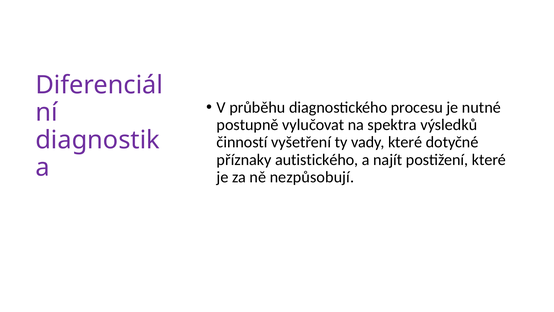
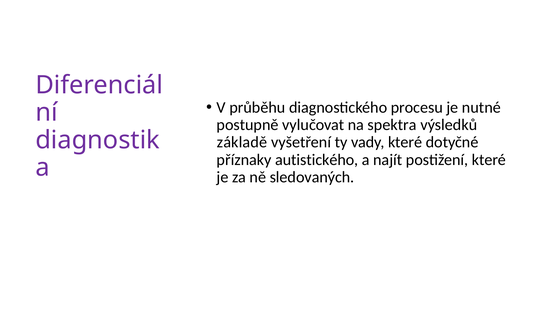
činností: činností -> základě (242, 142)
nezpůsobují: nezpůsobují -> sledovaných (312, 177)
